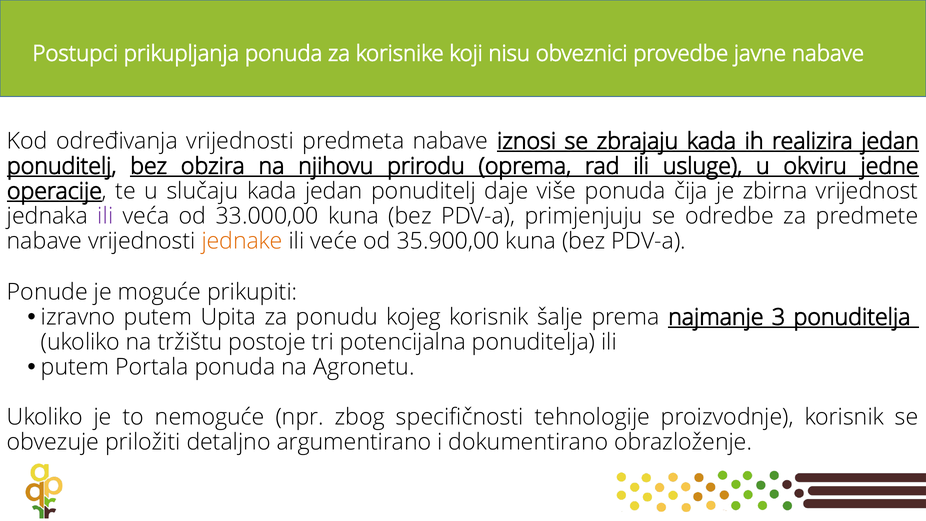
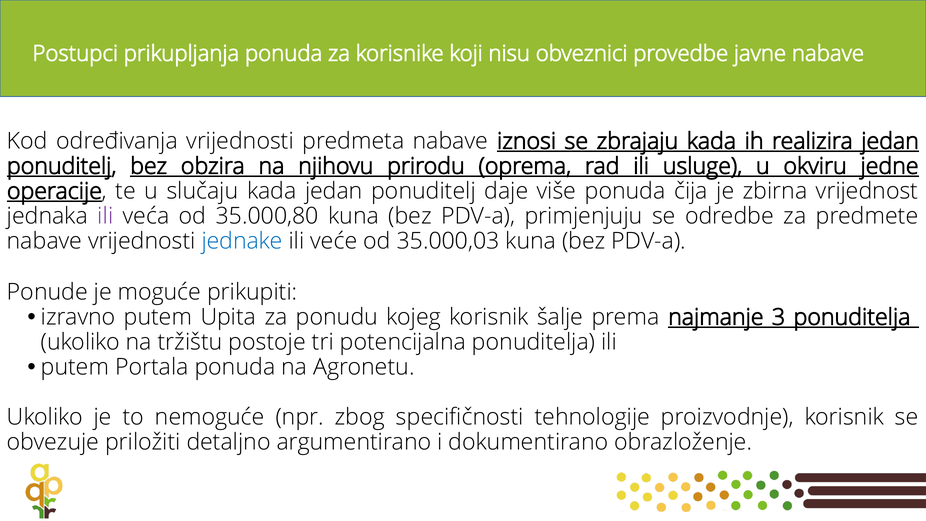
33.000,00: 33.000,00 -> 35.000,80 (267, 216)
jednake colour: orange -> blue (242, 241)
35.900,00: 35.900,00 -> 35.000,03 (448, 241)
